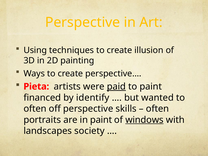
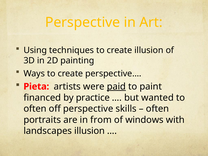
identify: identify -> practice (93, 98)
in paint: paint -> from (101, 120)
windows underline: present -> none (144, 120)
landscapes society: society -> illusion (90, 131)
